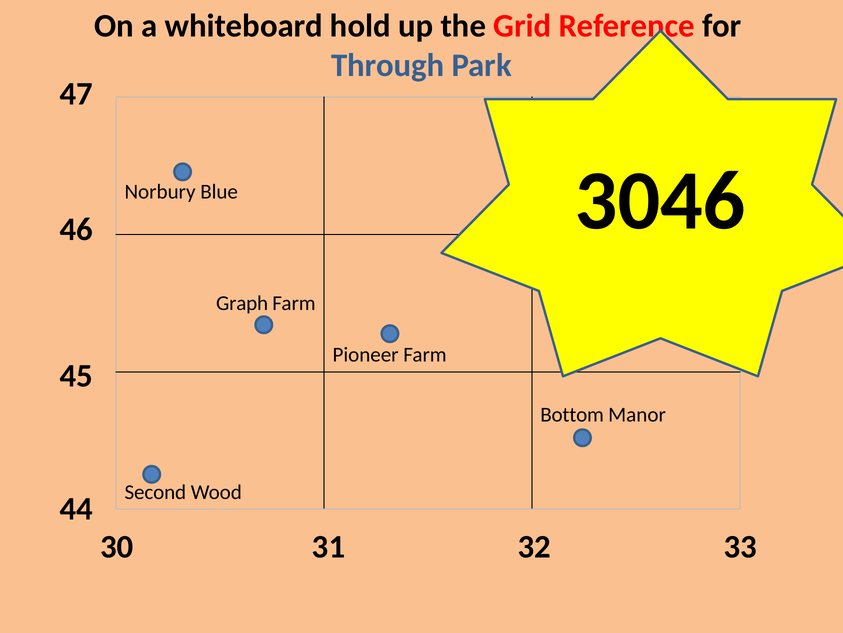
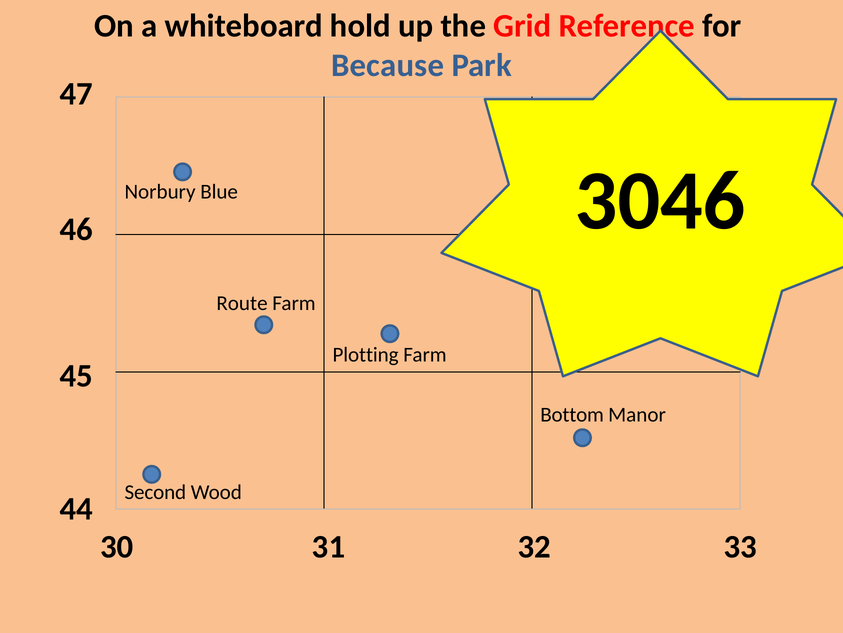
Through: Through -> Because (388, 65)
Graph: Graph -> Route (242, 303)
Pioneer: Pioneer -> Plotting (366, 354)
